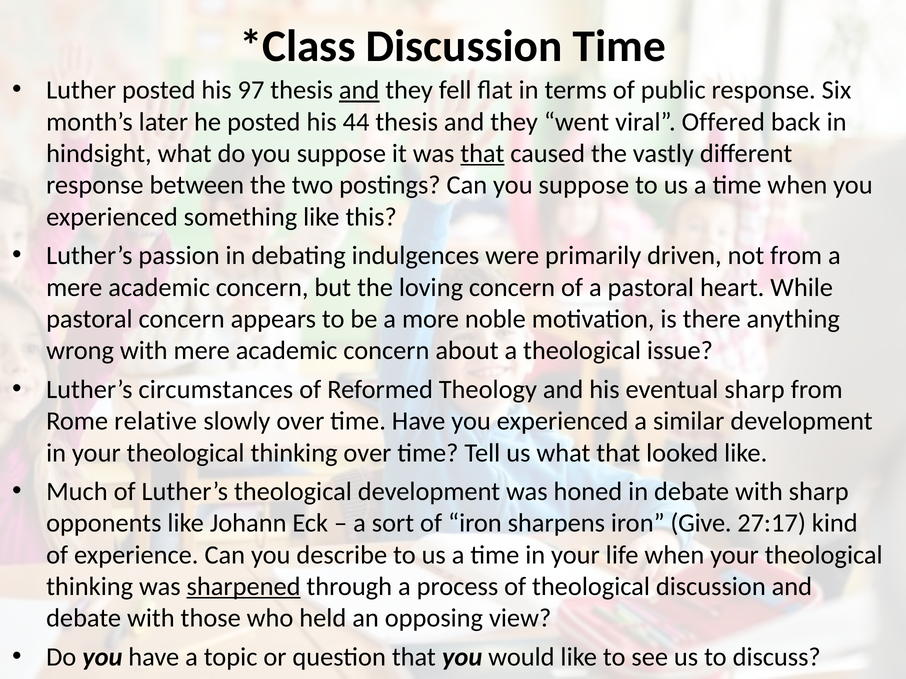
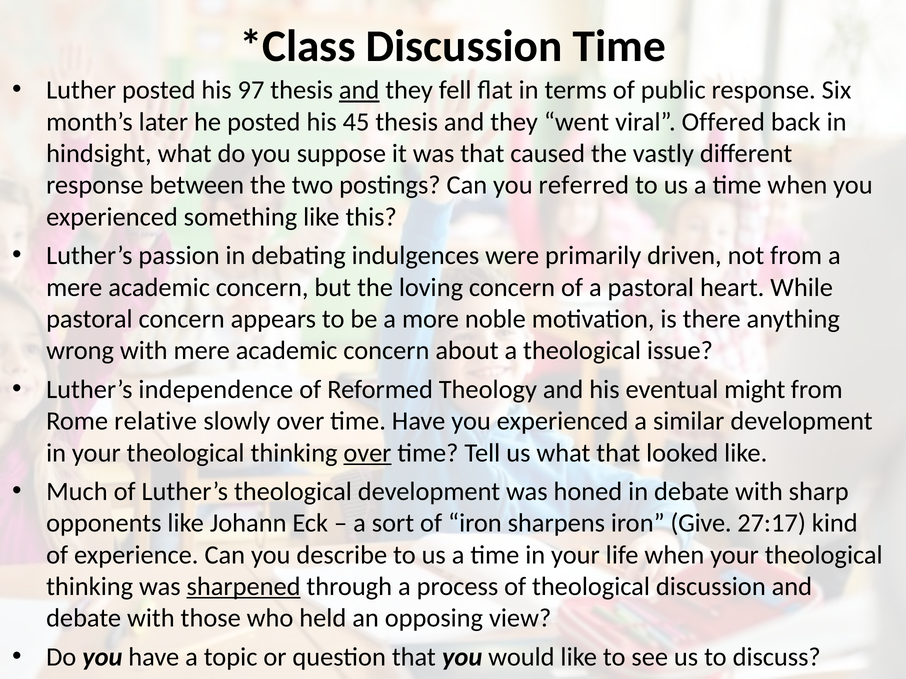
44: 44 -> 45 (356, 122)
that underline: present -> none (482, 154)
Can you suppose: suppose -> referred (584, 185)
circumstances: circumstances -> independence (216, 390)
eventual sharp: sharp -> might (755, 390)
over underline: none -> present (367, 453)
